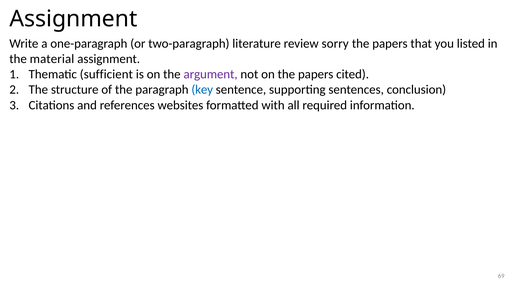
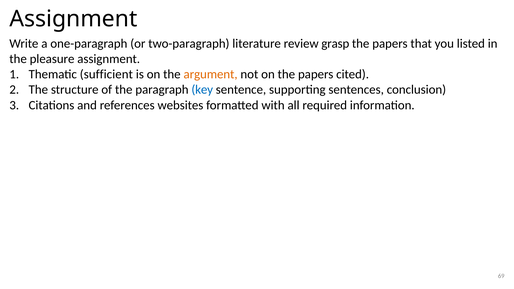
sorry: sorry -> grasp (335, 44)
material: material -> pleasure (52, 59)
argument colour: purple -> orange (211, 74)
